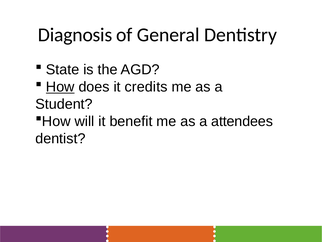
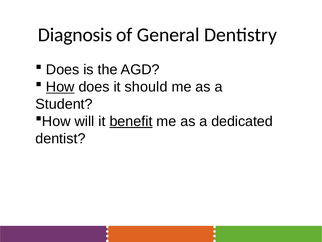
State: State -> Does (63, 70)
credits: credits -> should (146, 87)
benefit underline: none -> present (131, 121)
attendees: attendees -> dedicated (242, 121)
